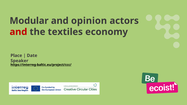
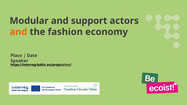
opinion: opinion -> support (89, 21)
and colour: red -> orange (18, 32)
textiles: textiles -> fashion (65, 32)
